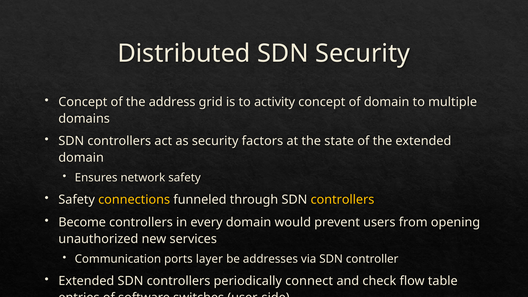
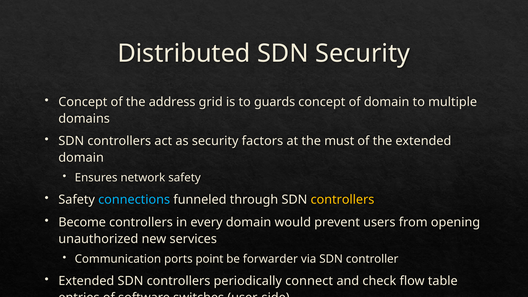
activity: activity -> guards (275, 102)
state: state -> must (339, 141)
connections colour: yellow -> light blue (134, 200)
layer: layer -> point (210, 259)
addresses: addresses -> forwarder (270, 259)
